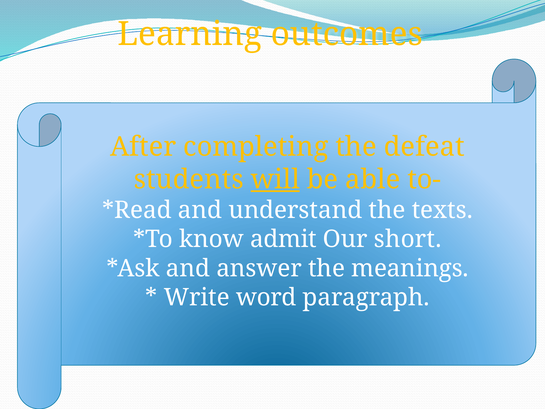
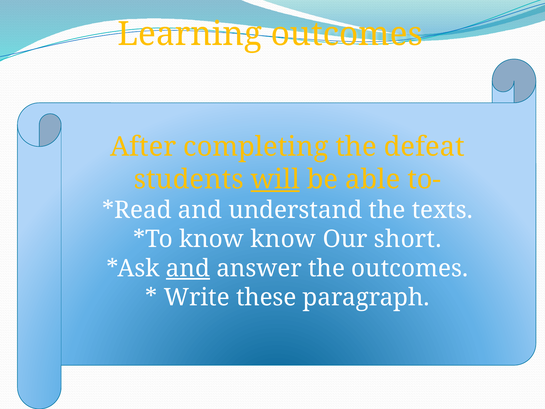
know admit: admit -> know (283, 239)
and underline: none -> present (188, 268)
the meanings: meanings -> outcomes (410, 268)
word: word -> these (266, 297)
